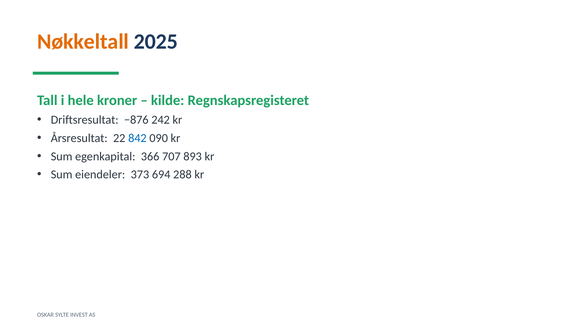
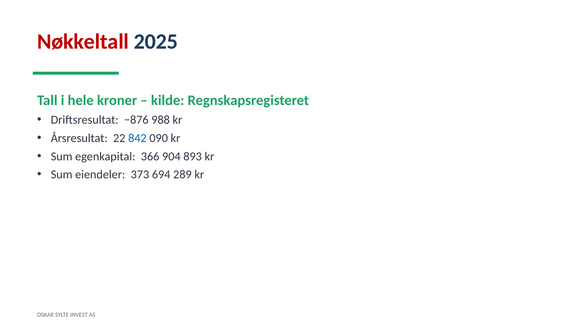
Nøkkeltall colour: orange -> red (83, 42)
242: 242 -> 988 (161, 120)
707: 707 -> 904 (171, 156)
288: 288 -> 289 (182, 175)
